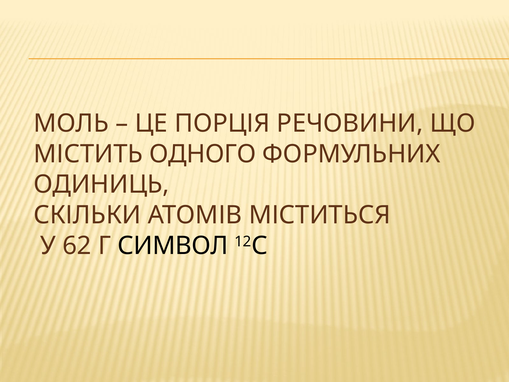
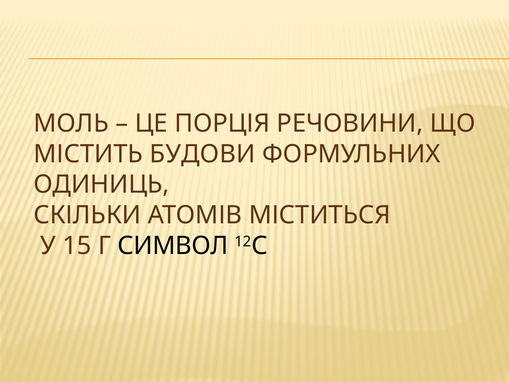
ОДНОГО: ОДНОГО -> БУДОВИ (202, 154)
62: 62 -> 15 (77, 246)
